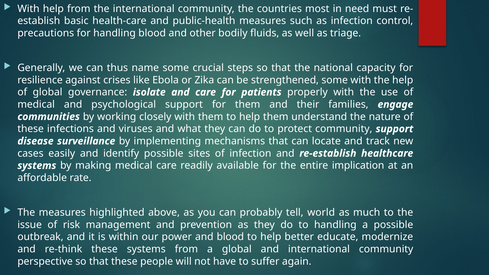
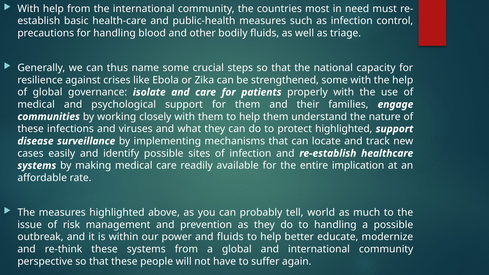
protect community: community -> highlighted (344, 129)
and blood: blood -> fluids (230, 237)
